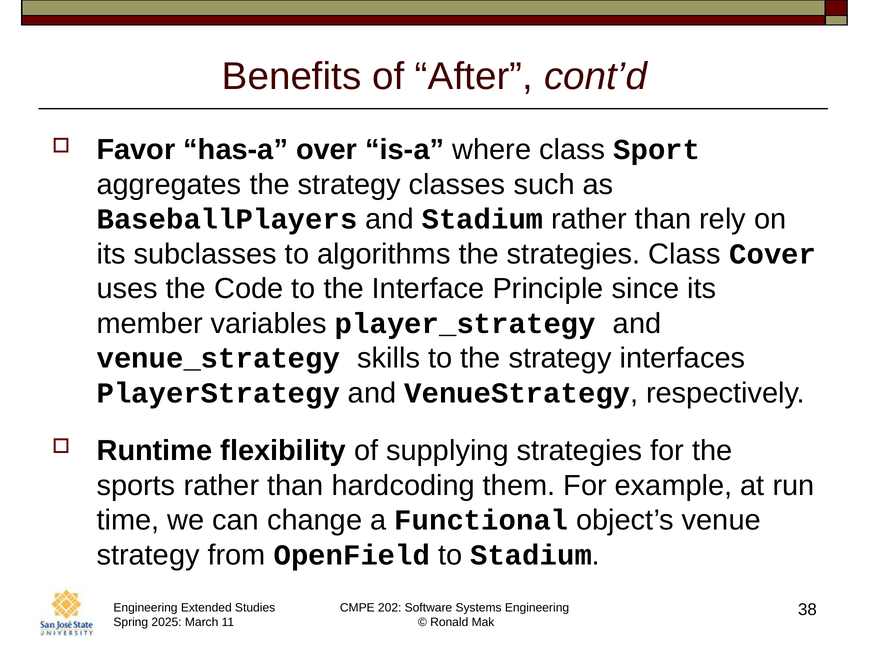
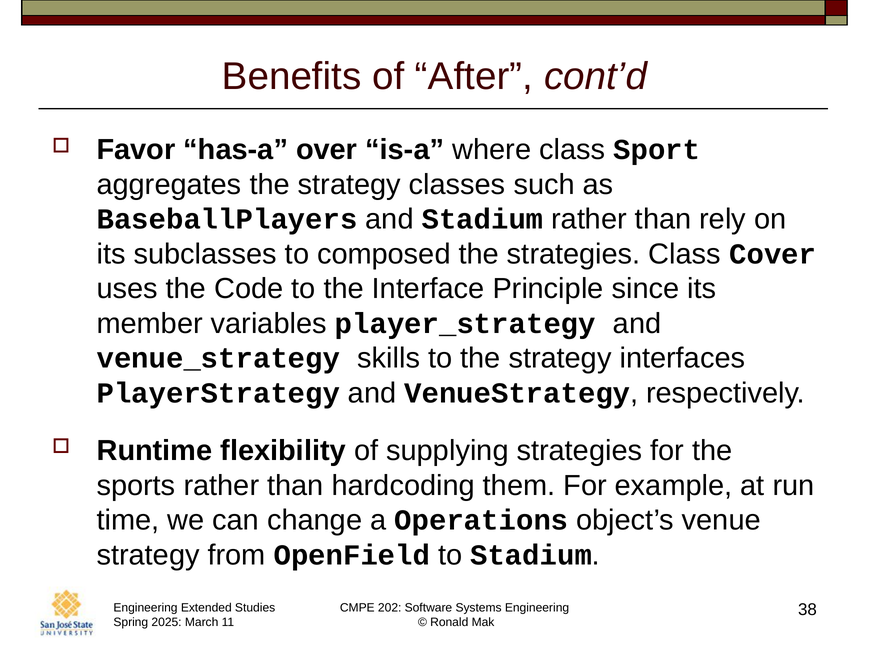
algorithms: algorithms -> composed (384, 254)
Functional: Functional -> Operations (481, 520)
